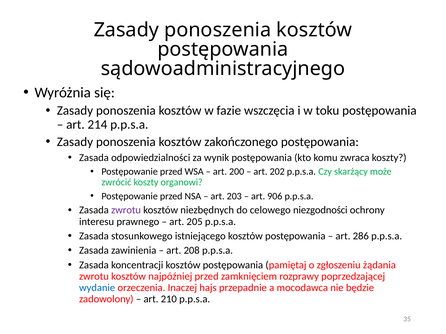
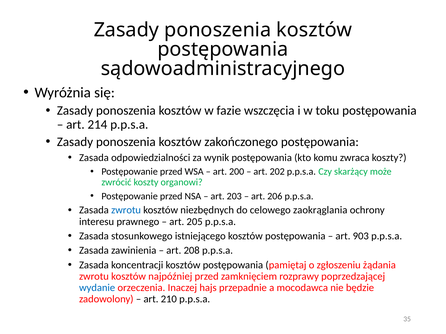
906: 906 -> 206 (275, 196)
zwrotu colour: purple -> blue (126, 210)
niezgodności: niezgodności -> zaokrąglania (320, 210)
286: 286 -> 903 (361, 236)
